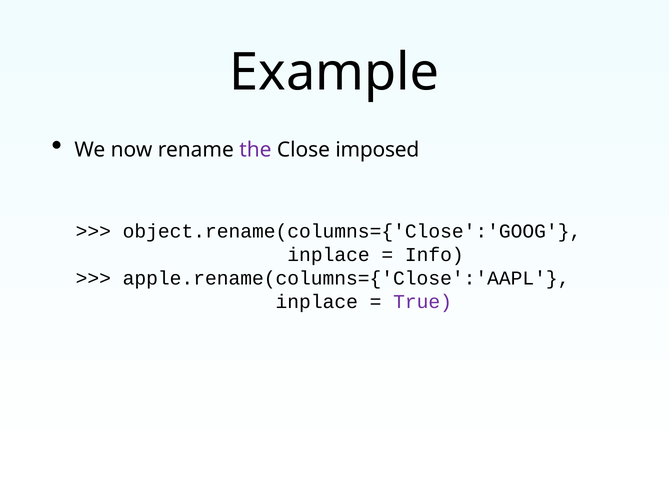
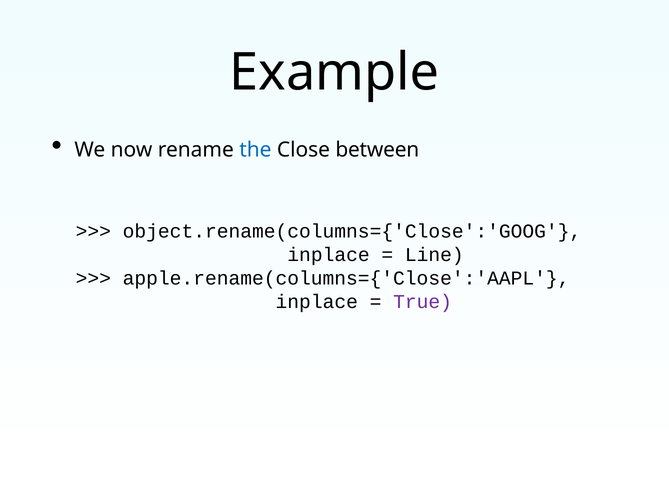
the colour: purple -> blue (255, 150)
imposed: imposed -> between (377, 150)
Info: Info -> Line (434, 255)
